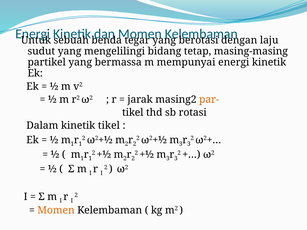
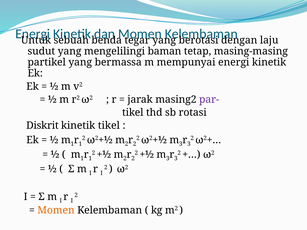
bidang: bidang -> baman (165, 51)
par- colour: orange -> purple (209, 100)
Dalam: Dalam -> Diskrit (42, 126)
